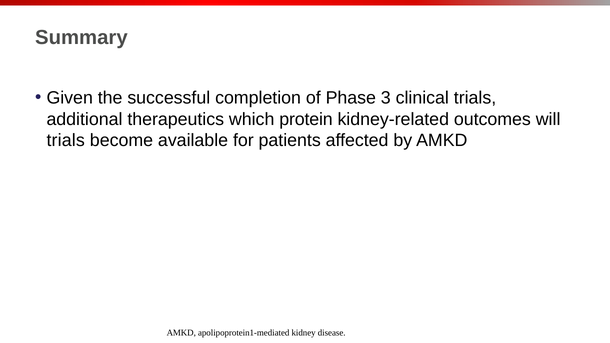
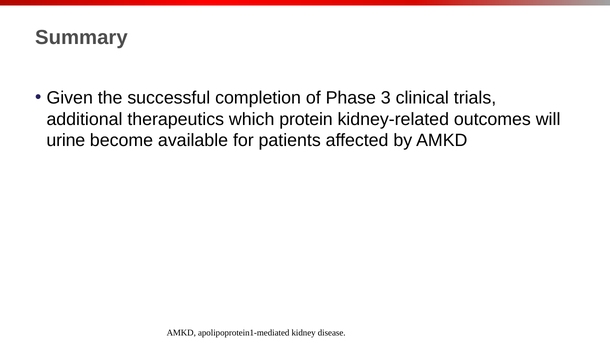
trials: trials -> urine (66, 141)
